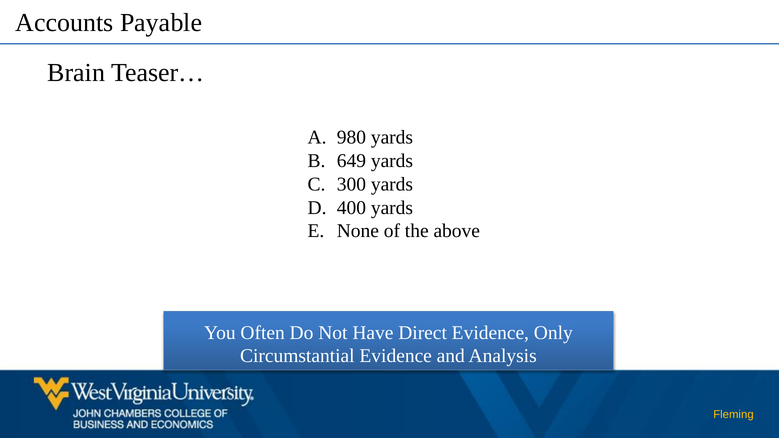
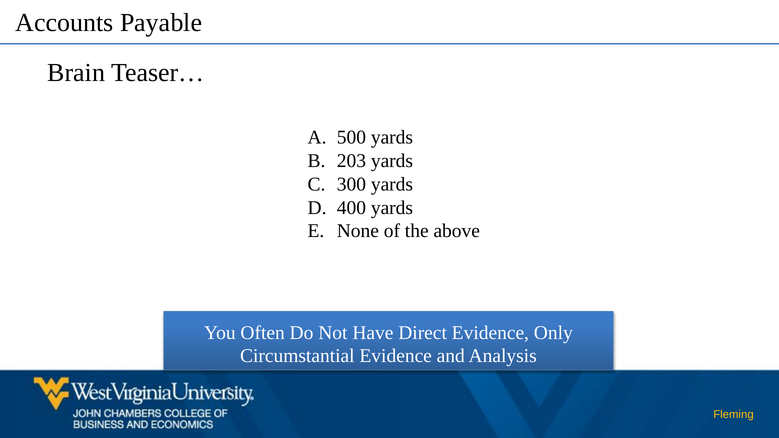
980: 980 -> 500 (351, 138)
649: 649 -> 203 (351, 161)
